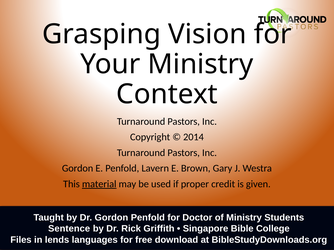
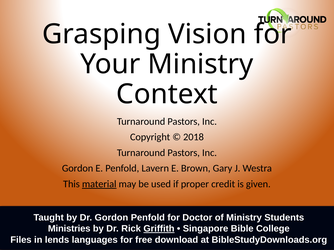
2014: 2014 -> 2018 (193, 137)
Sentence: Sentence -> Ministries (69, 229)
Griffith underline: none -> present (159, 229)
